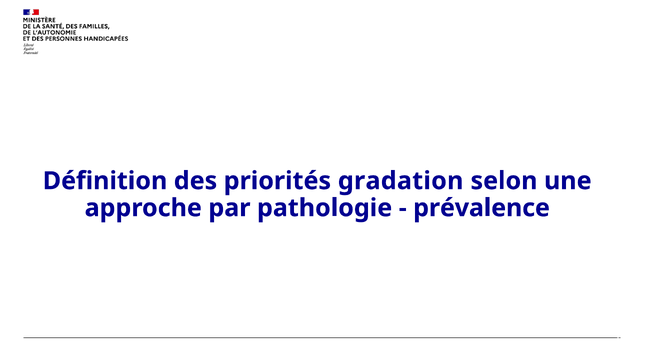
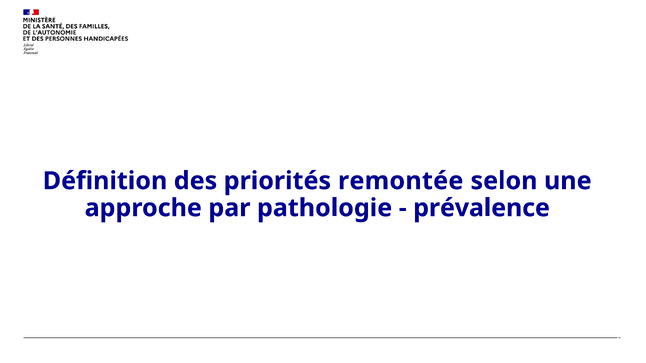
gradation: gradation -> remontée (401, 181)
